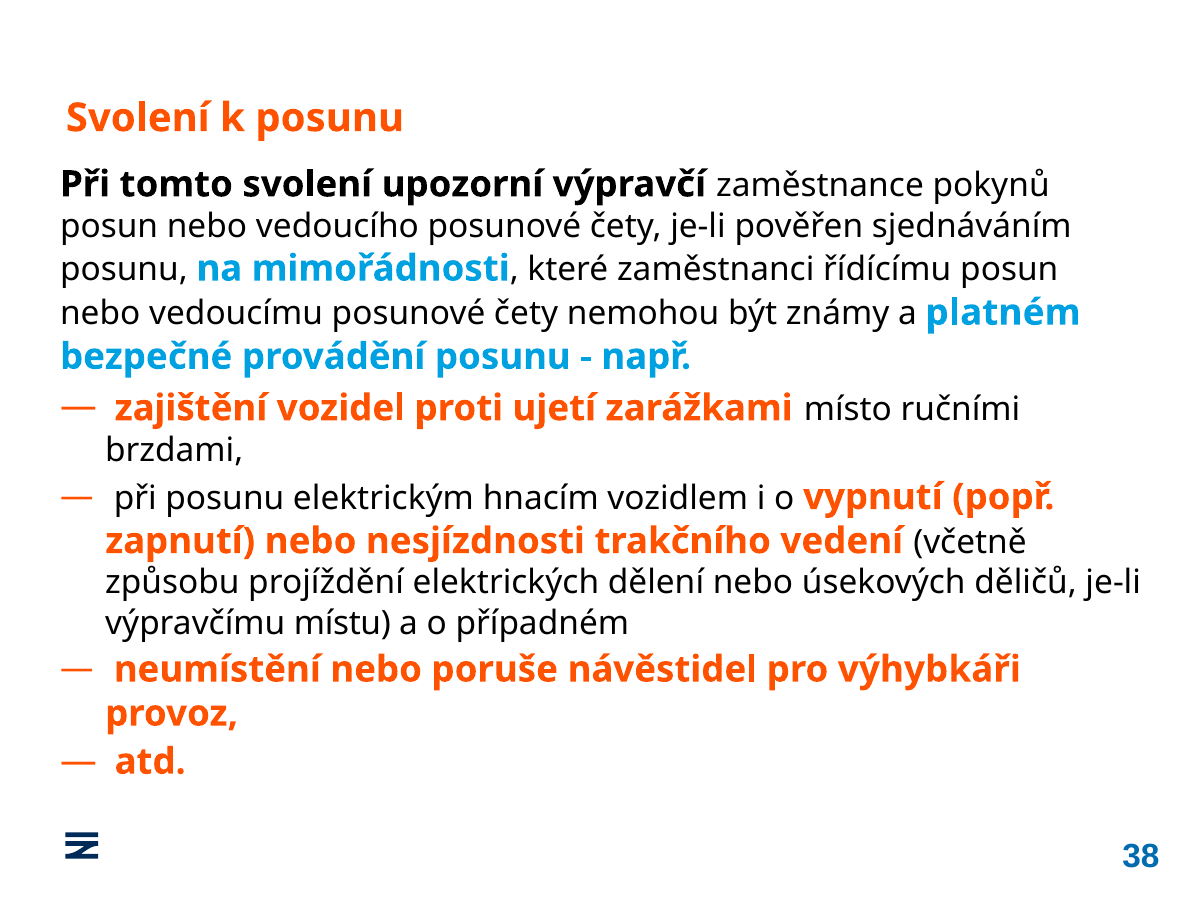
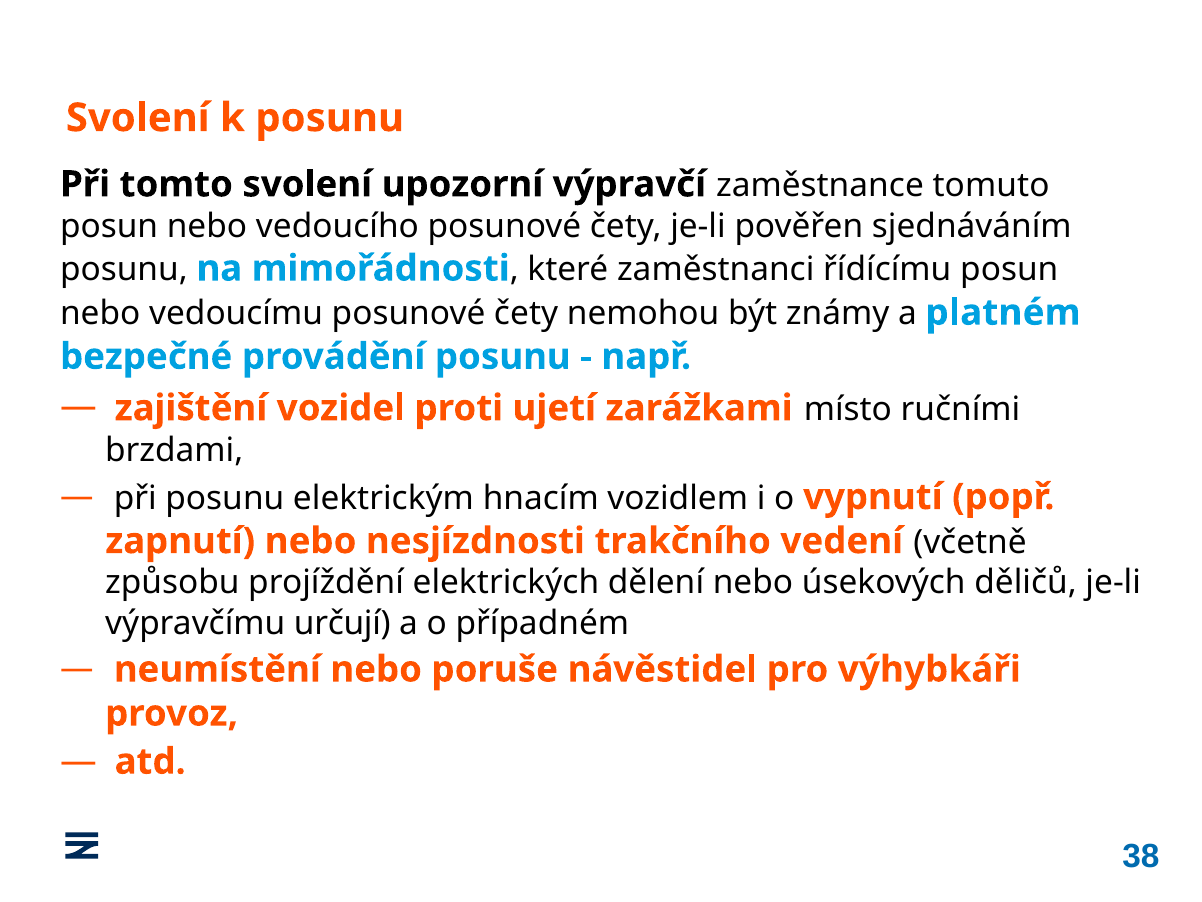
pokynů: pokynů -> tomuto (991, 185)
místu: místu -> určují (342, 623)
